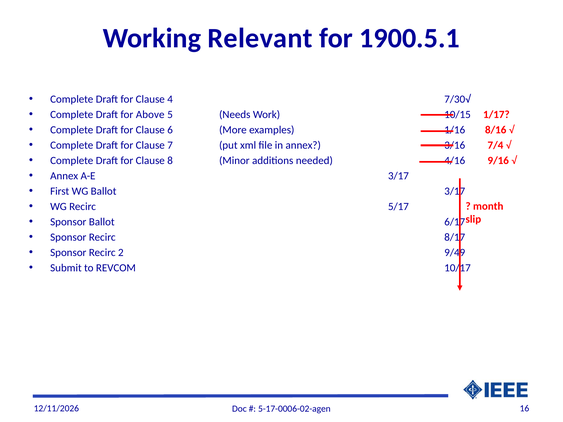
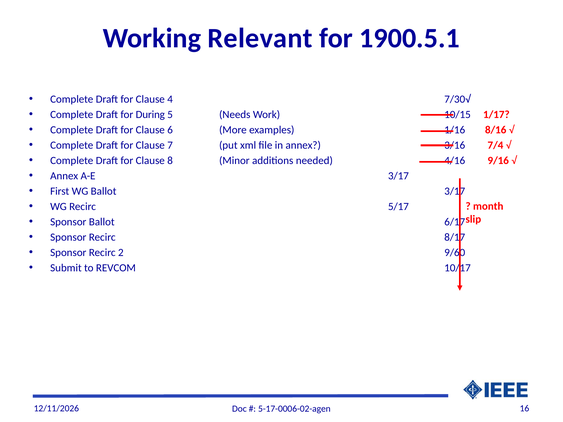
Above: Above -> During (150, 115)
9/49: 9/49 -> 9/60 (455, 253)
